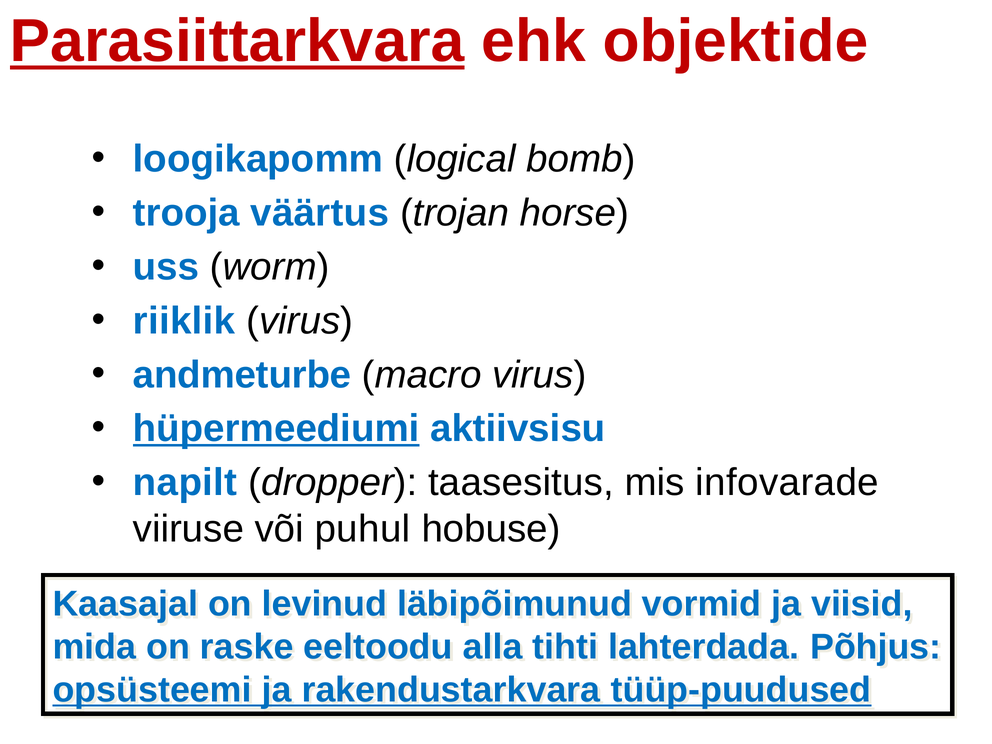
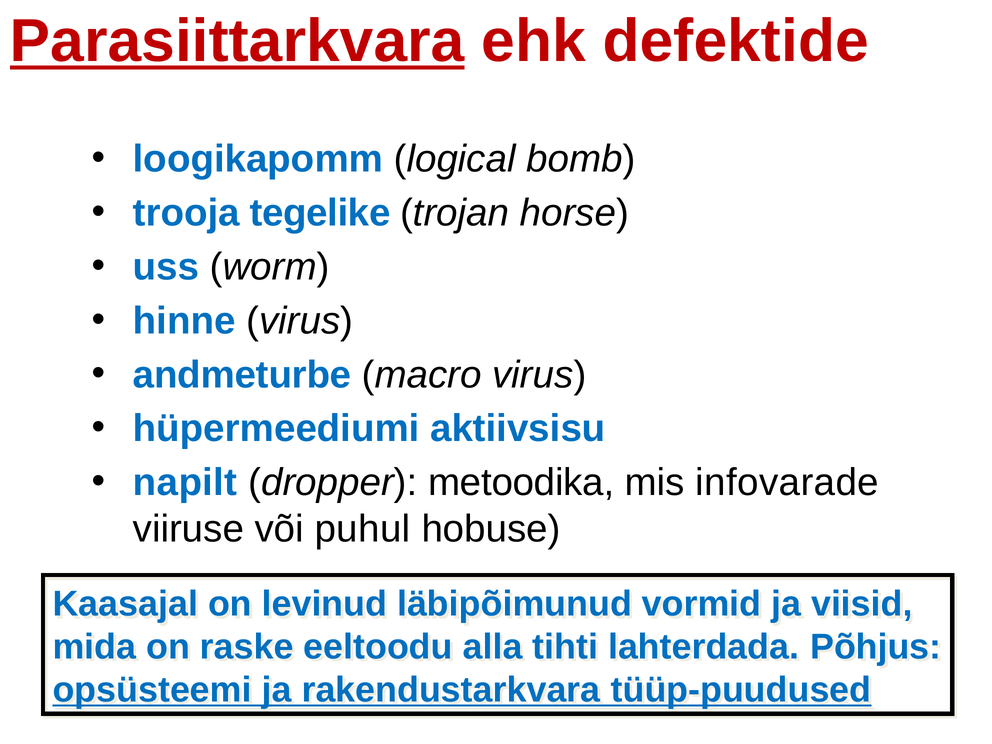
objektide: objektide -> defektide (736, 41)
väärtus: väärtus -> tegelike (320, 213)
riiklik: riiklik -> hinne (184, 321)
hüpermeediumi underline: present -> none (276, 429)
taasesitus: taasesitus -> metoodika (521, 483)
